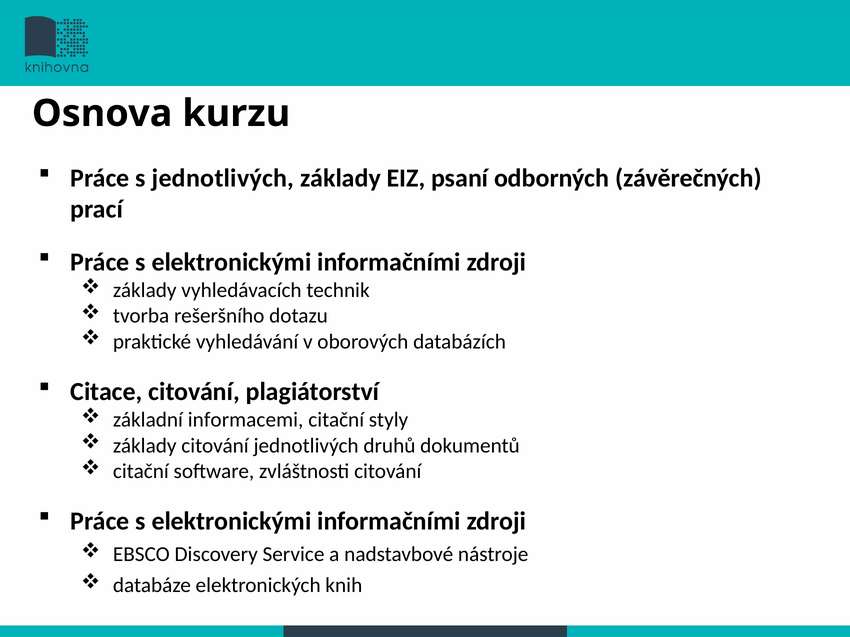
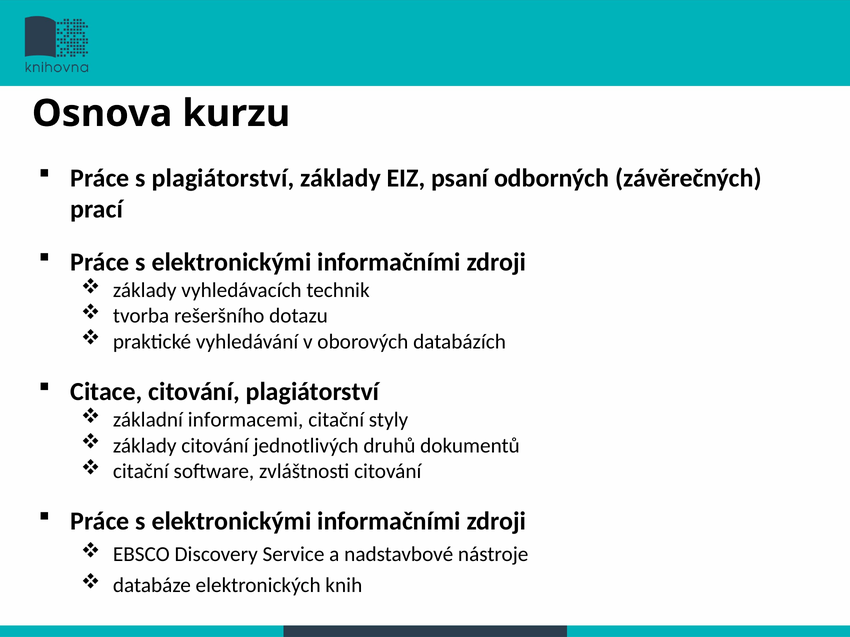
s jednotlivých: jednotlivých -> plagiátorství (223, 178)
